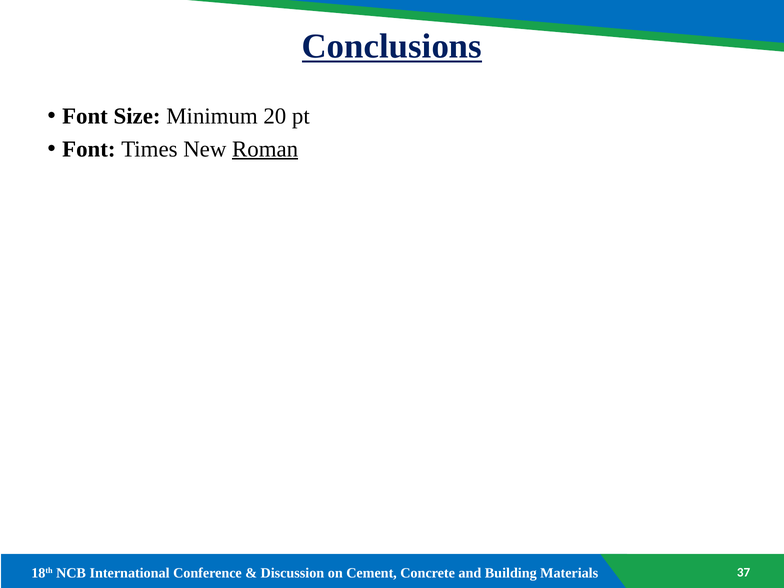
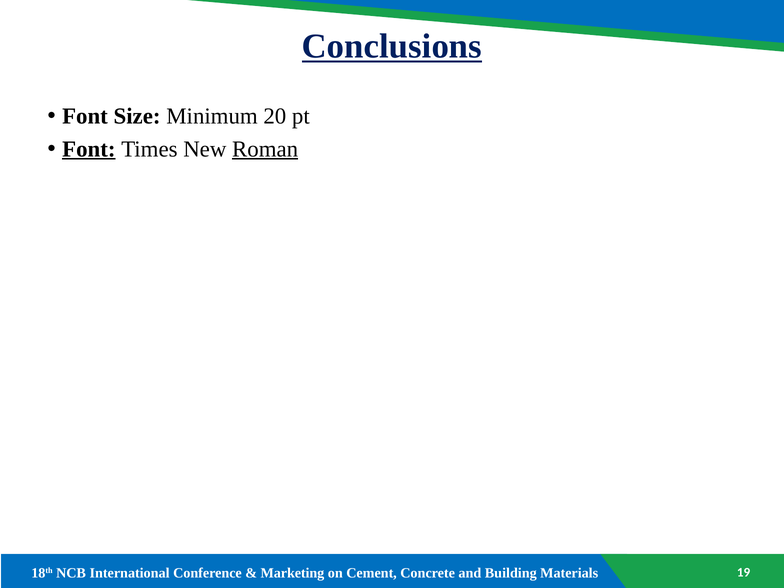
Font underline: none -> present (89, 149)
Discussion: Discussion -> Marketing (292, 573)
37: 37 -> 19 (744, 572)
